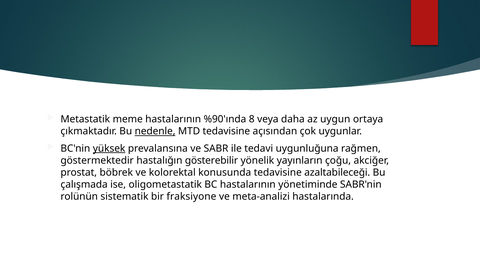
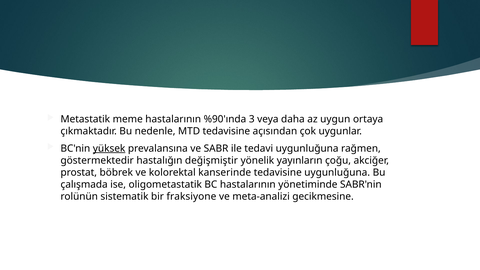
8: 8 -> 3 (252, 119)
nedenle underline: present -> none (155, 131)
gösterebilir: gösterebilir -> değişmiştir (211, 160)
konusunda: konusunda -> kanserinde (225, 172)
tedavisine azaltabileceği: azaltabileceği -> uygunluğuna (337, 172)
hastalarında: hastalarında -> gecikmesine (323, 196)
